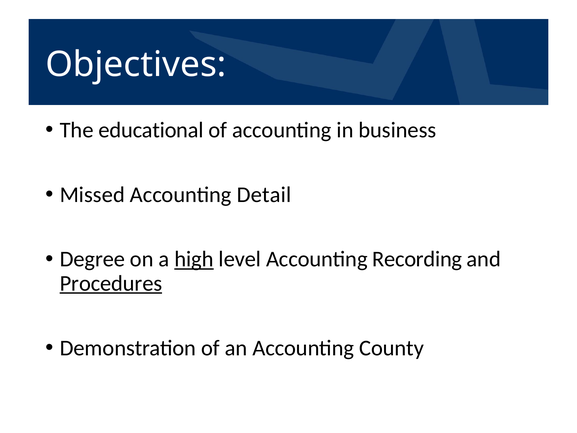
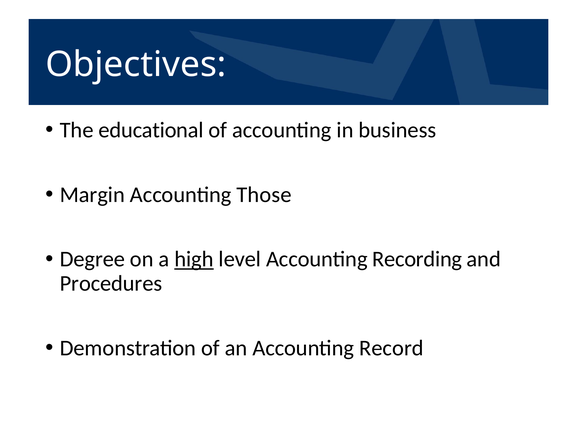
Missed: Missed -> Margin (92, 195)
Detail: Detail -> Those (264, 195)
Procedures underline: present -> none (111, 283)
County: County -> Record (391, 348)
